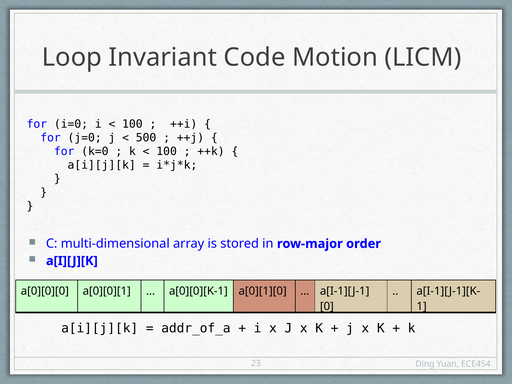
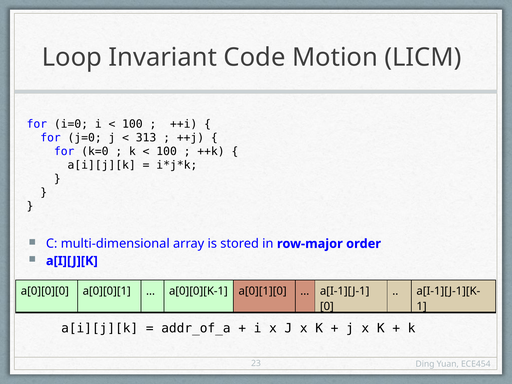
500: 500 -> 313 (146, 138)
